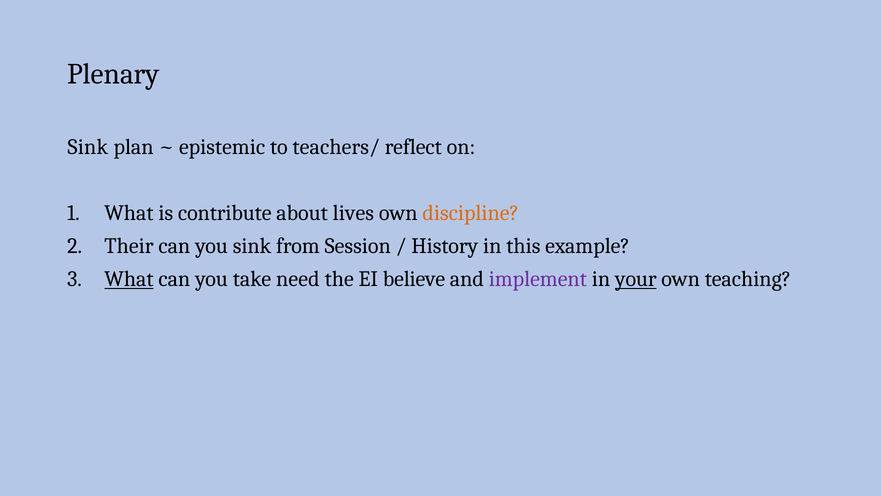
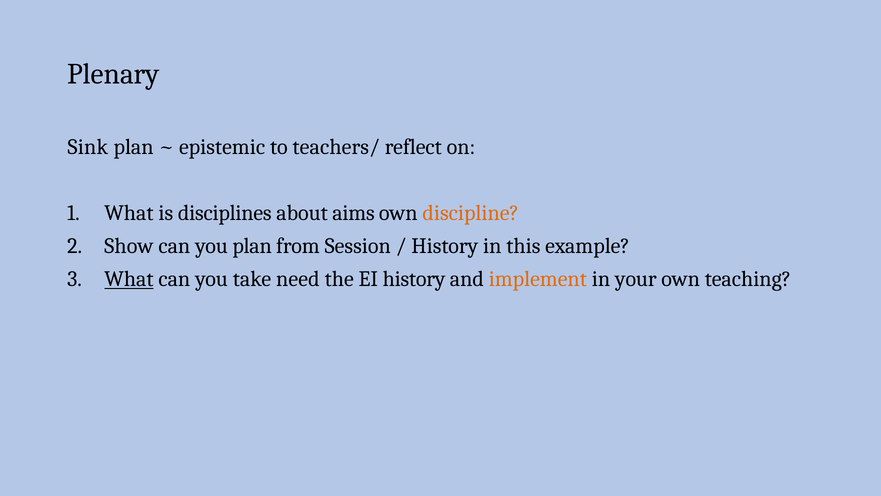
contribute: contribute -> disciplines (225, 213)
lives: lives -> aims (354, 213)
Their: Their -> Show (129, 246)
you sink: sink -> plan (252, 246)
EI believe: believe -> history (414, 279)
implement colour: purple -> orange (538, 279)
your underline: present -> none (636, 279)
